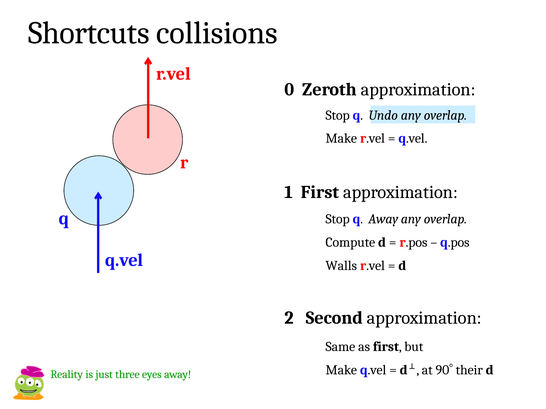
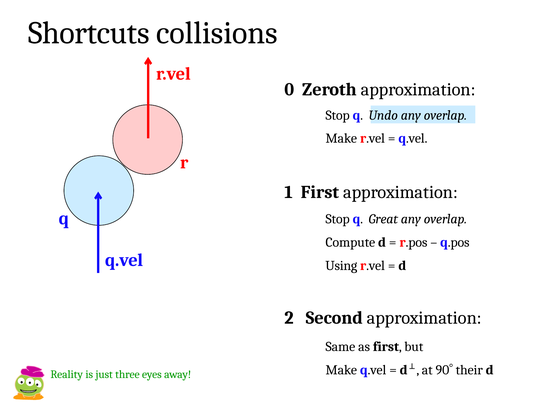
q Away: Away -> Great (383, 219)
Walls: Walls -> Using (341, 266)
